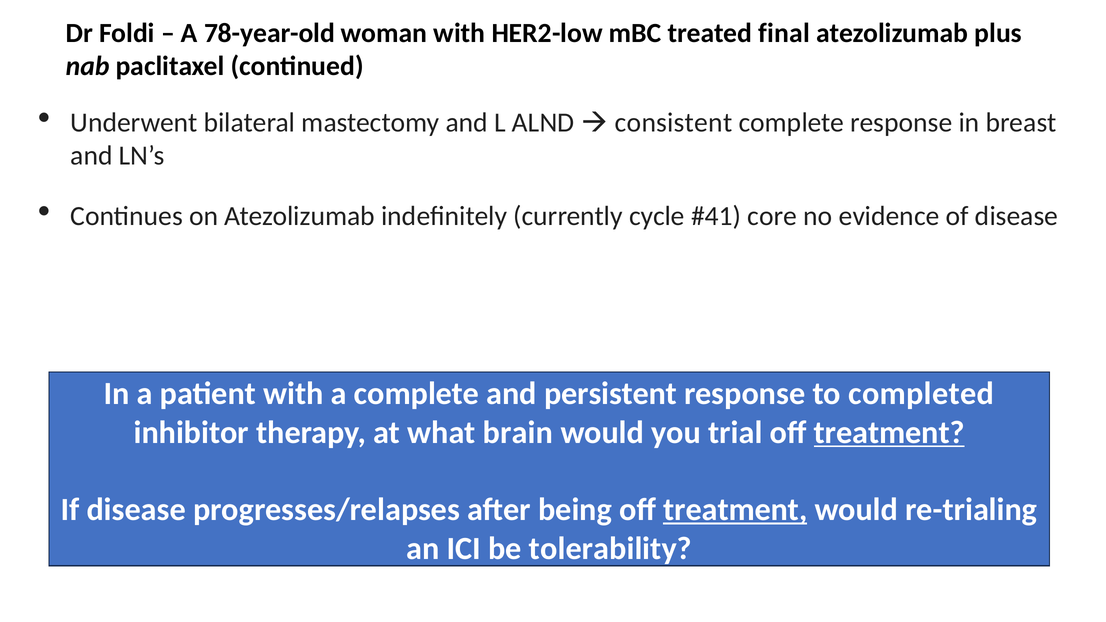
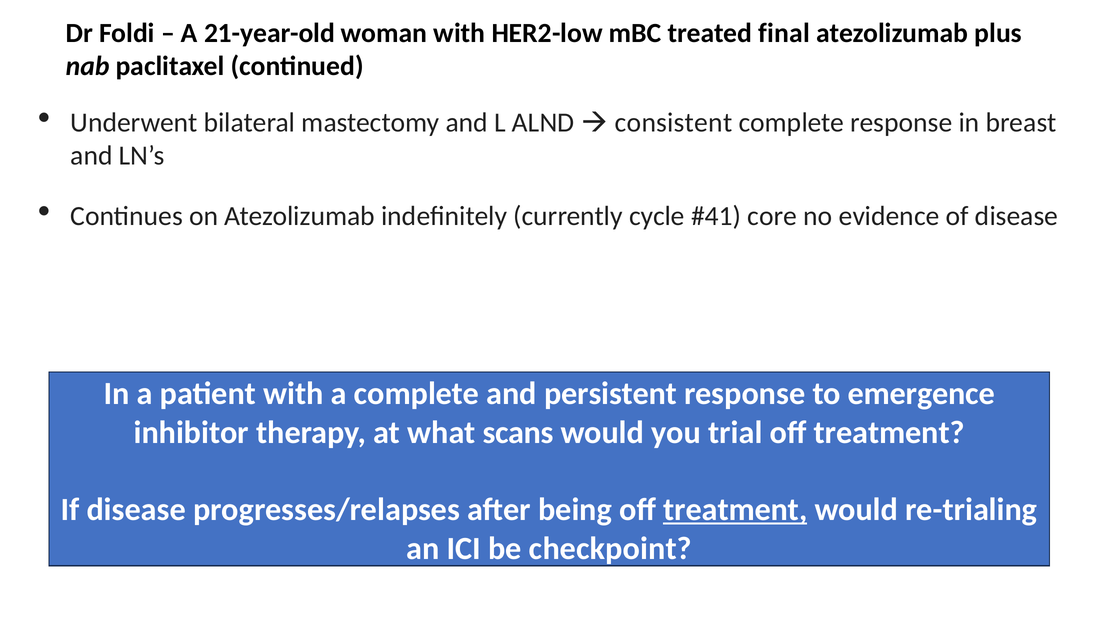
78-year-old: 78-year-old -> 21-year-old (269, 33)
completed: completed -> emergence (921, 394)
brain: brain -> scans (518, 432)
treatment underline: present -> none (889, 432)
tolerability: tolerability -> checkpoint (610, 549)
